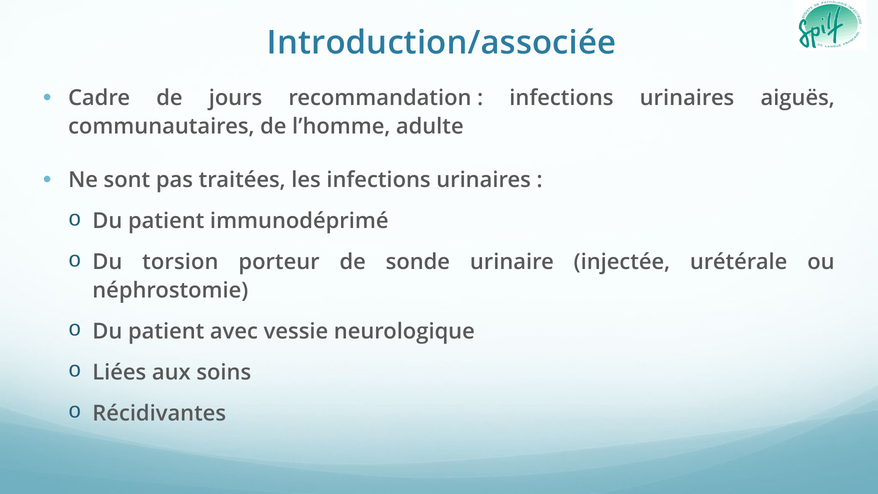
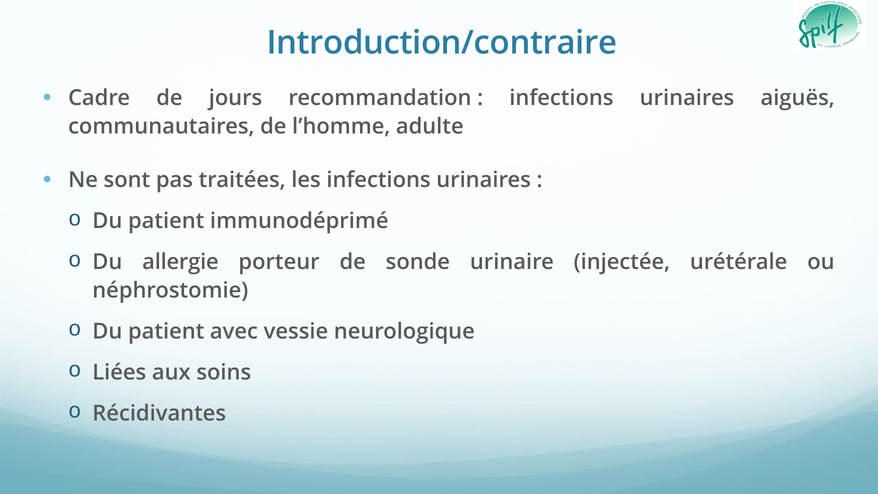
Introduction/associée: Introduction/associée -> Introduction/contraire (442, 43)
torsion: torsion -> allergie (180, 262)
